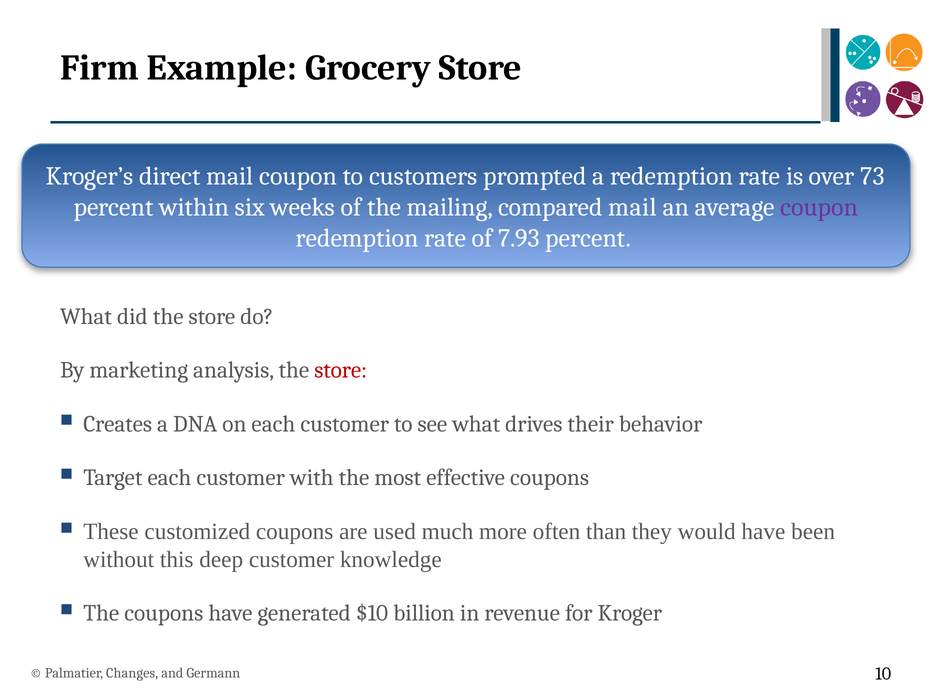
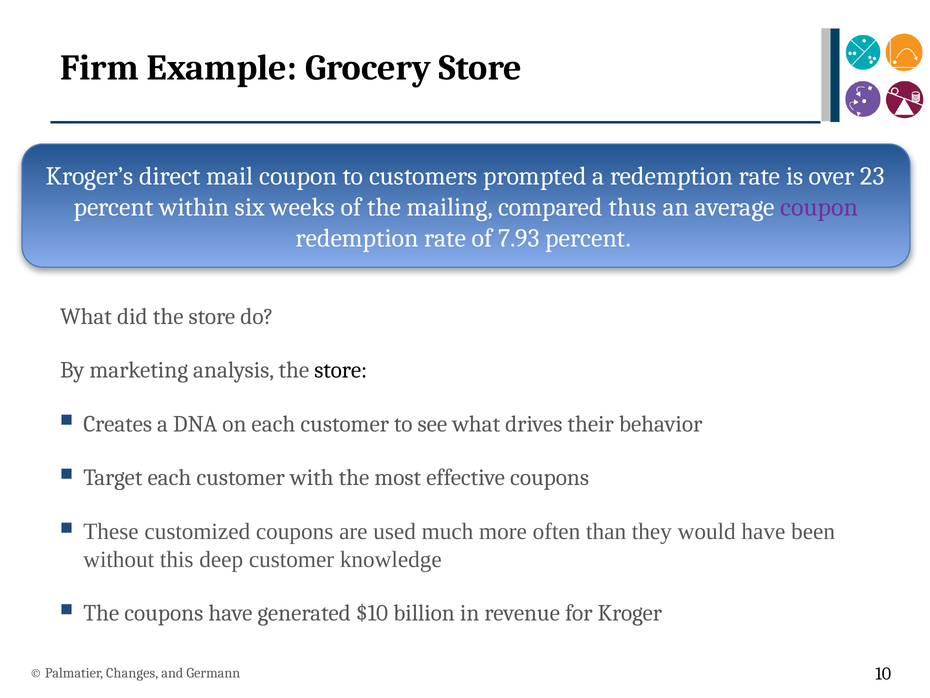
73: 73 -> 23 (873, 176)
compared mail: mail -> thus (633, 207)
store colour: red -> black (341, 370)
